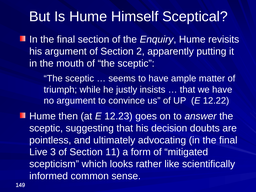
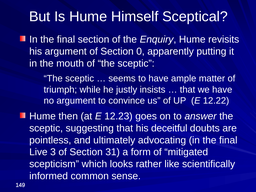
2: 2 -> 0 (140, 51)
decision: decision -> deceitful (169, 128)
11: 11 -> 31 (113, 152)
